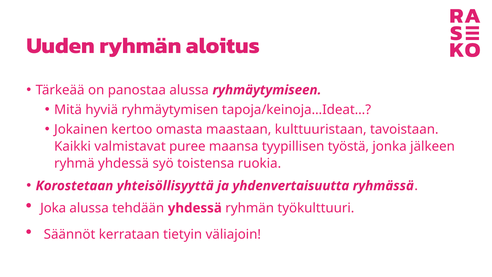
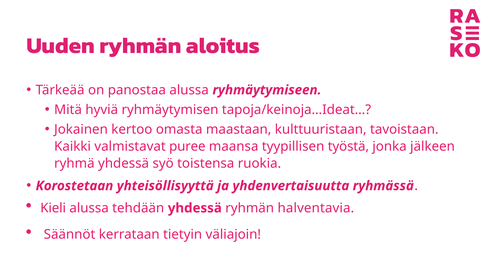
Joka: Joka -> Kieli (53, 208)
työkulttuuri: työkulttuuri -> halventavia (316, 208)
